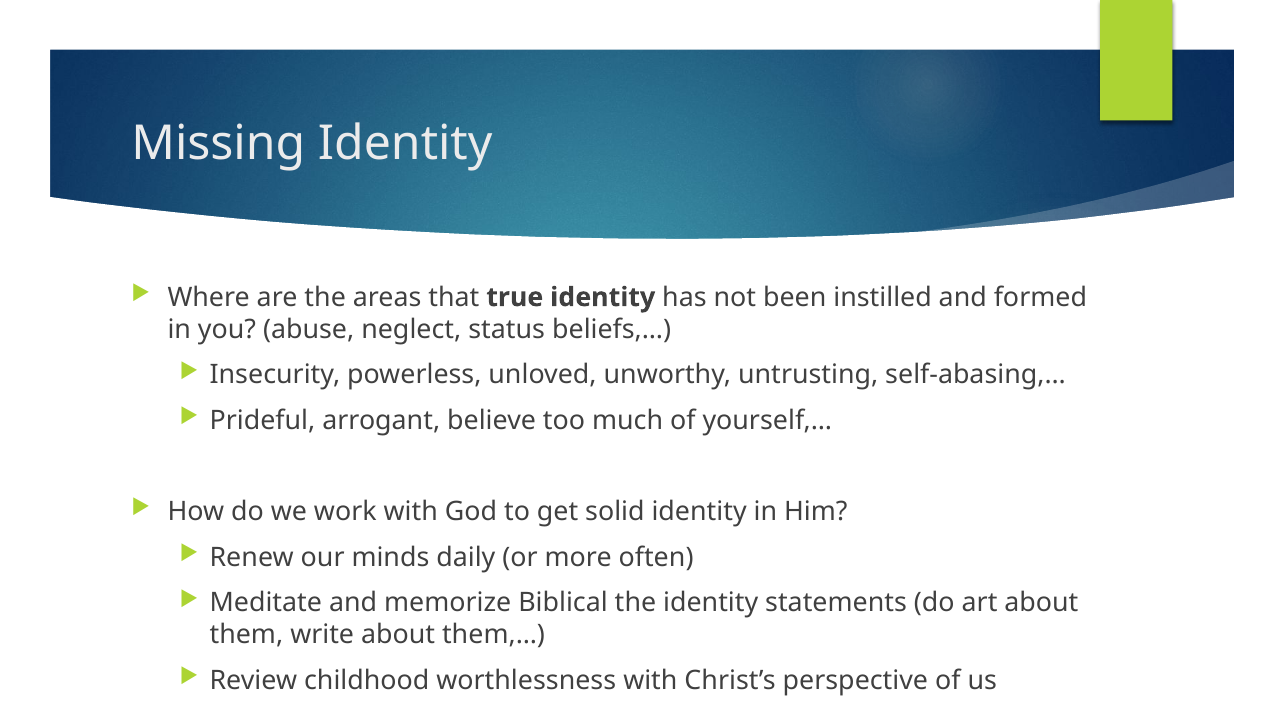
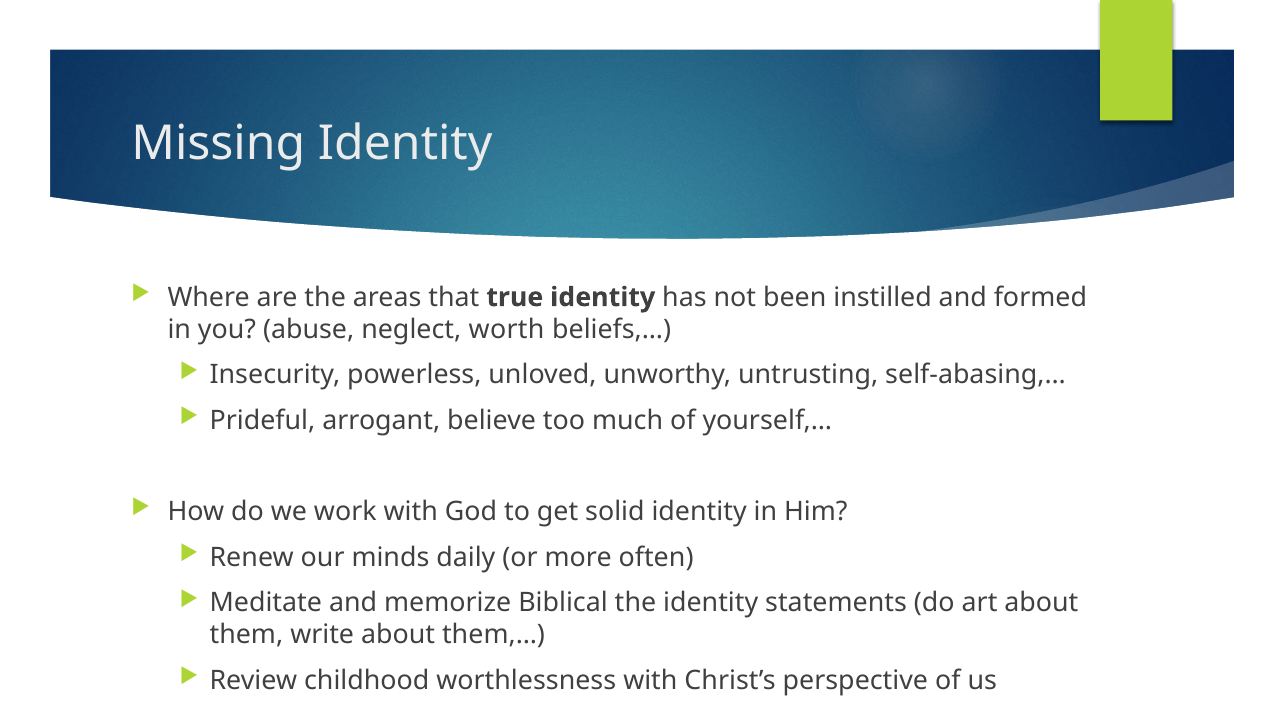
status: status -> worth (507, 329)
